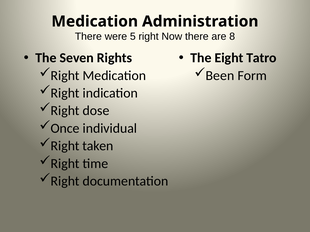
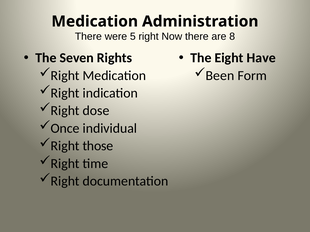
Tatro: Tatro -> Have (261, 58)
taken: taken -> those (98, 146)
